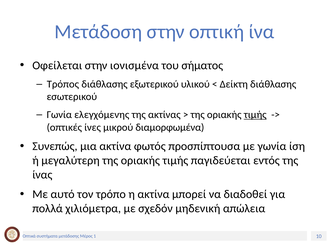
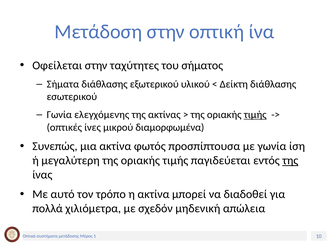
ιονισμένα: ιονισμένα -> ταχύτητες (134, 66)
Τρόπος: Τρόπος -> Σήµατα (63, 84)
της underline: none -> present (290, 161)
